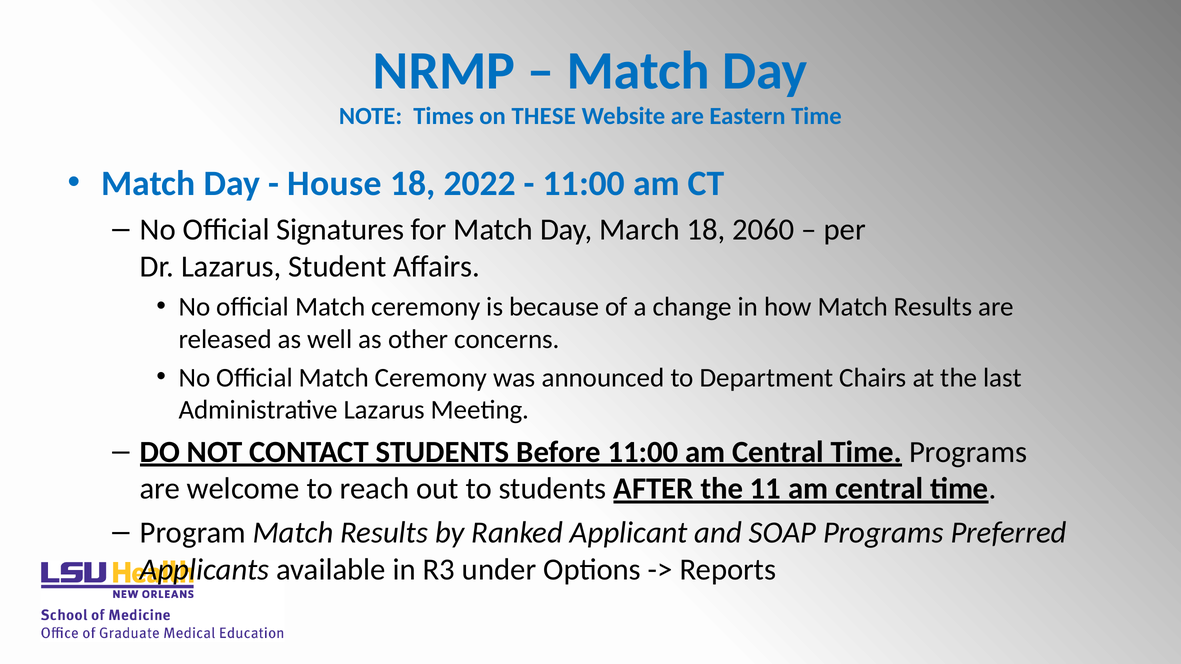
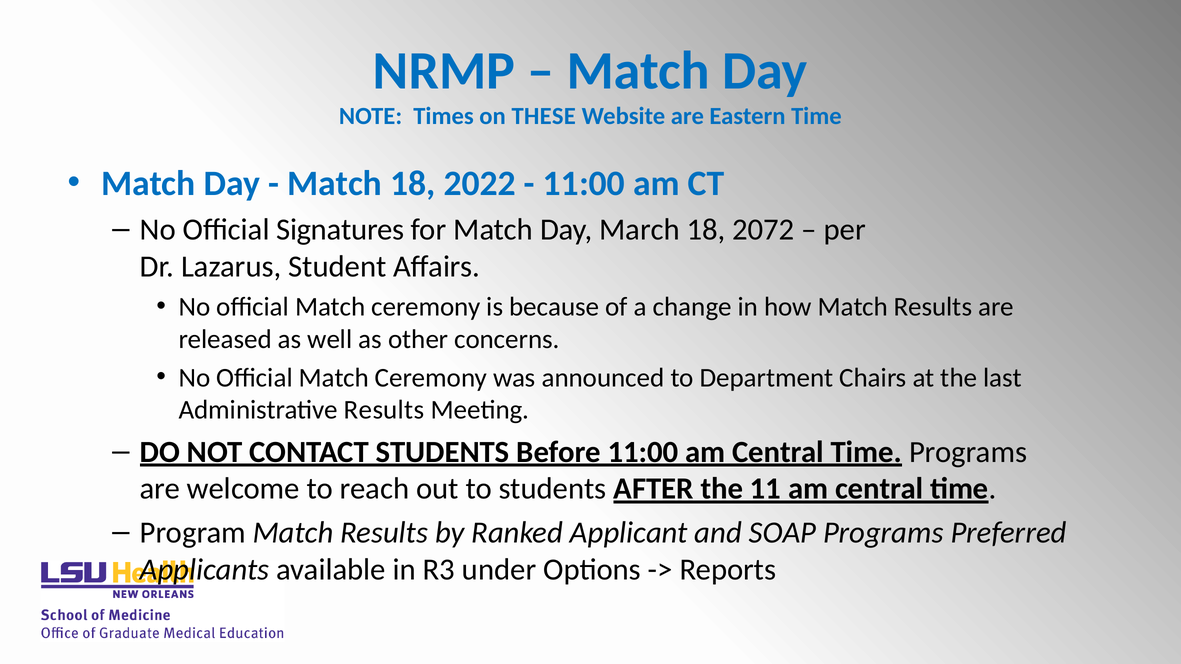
House: House -> Match (335, 183)
2060: 2060 -> 2072 (763, 230)
Administrative Lazarus: Lazarus -> Results (384, 410)
